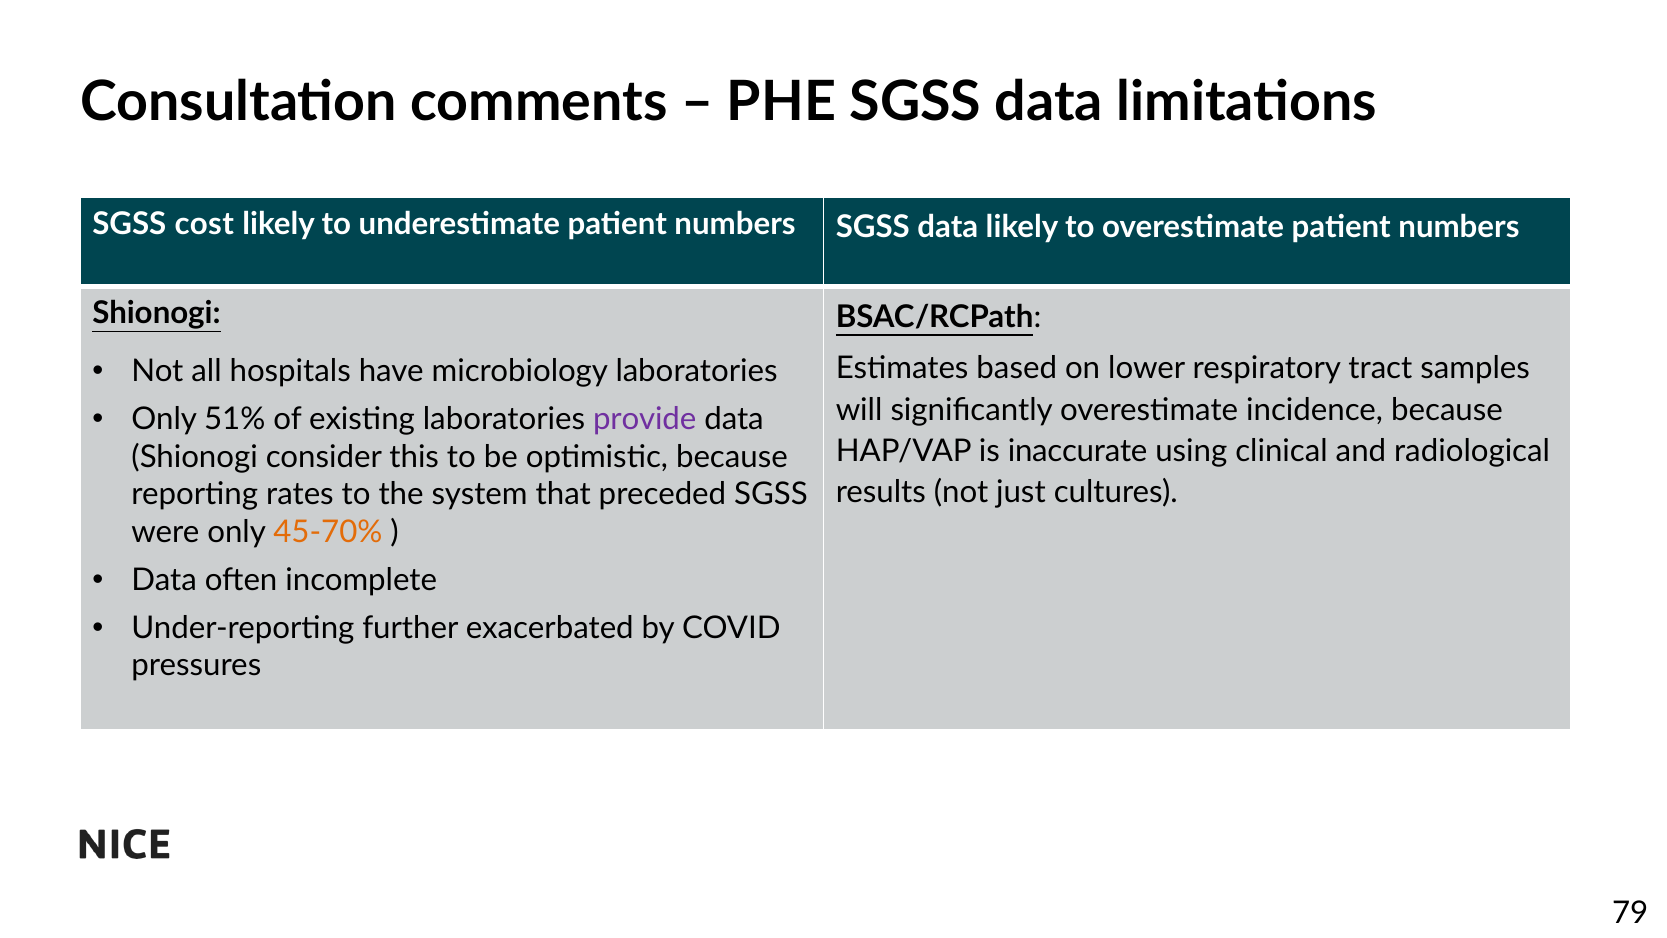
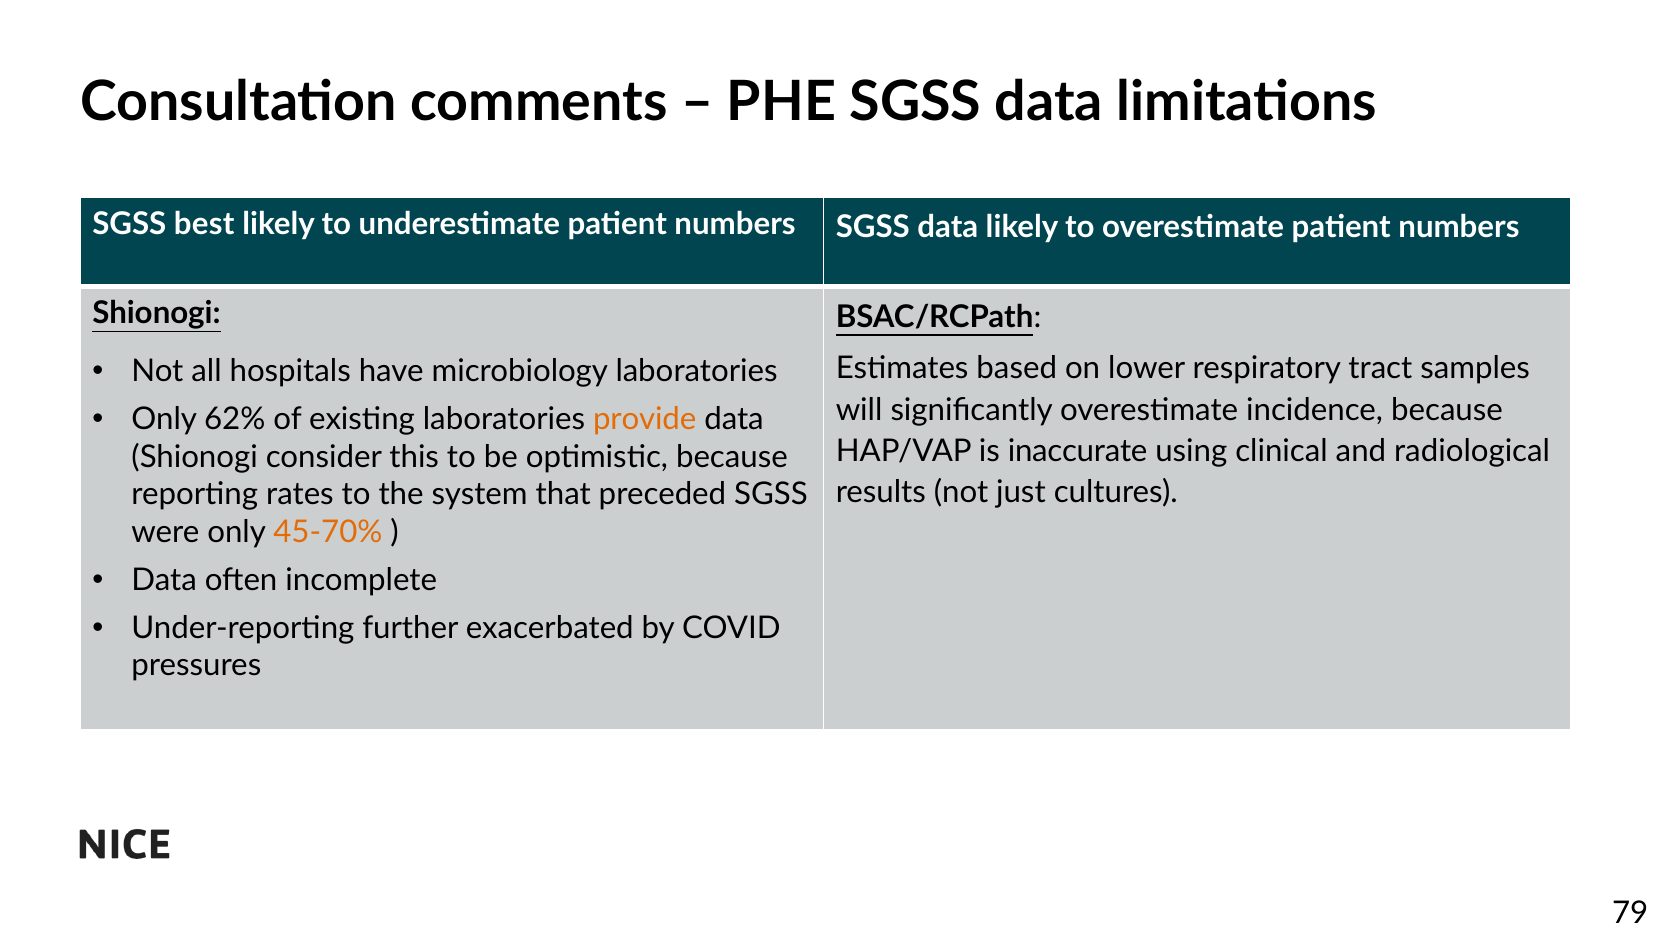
cost: cost -> best (204, 224)
51%: 51% -> 62% (235, 419)
provide colour: purple -> orange (645, 419)
